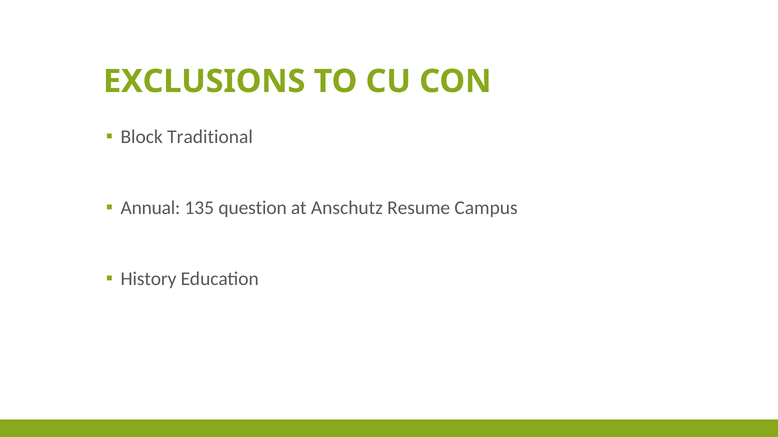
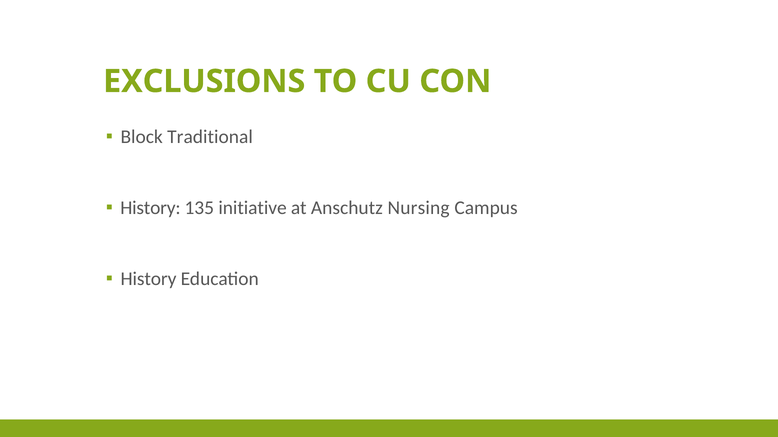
Annual: Annual -> History (150, 208)
question: question -> initiative (253, 208)
Resume: Resume -> Nursing (419, 208)
